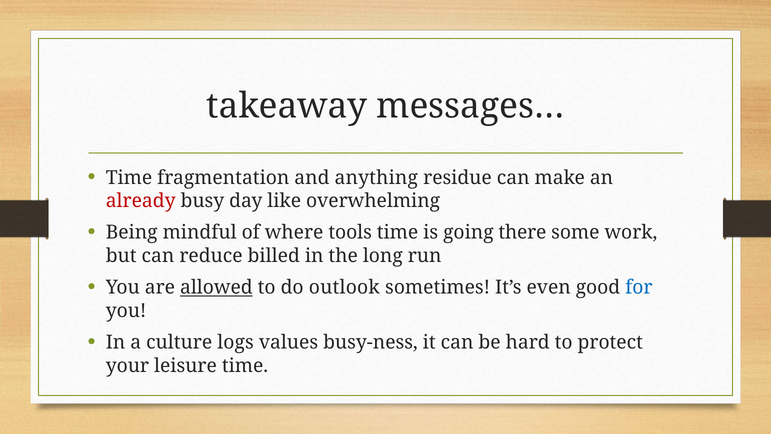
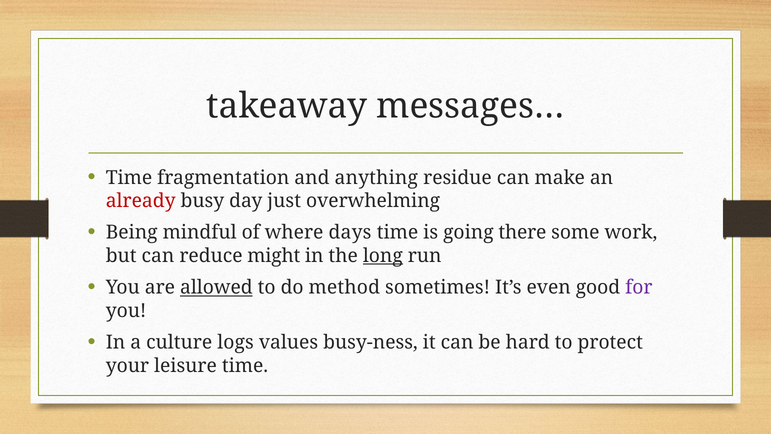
like: like -> just (284, 201)
tools: tools -> days (350, 232)
billed: billed -> might (274, 256)
long underline: none -> present (383, 256)
outlook: outlook -> method (344, 287)
for colour: blue -> purple (639, 287)
